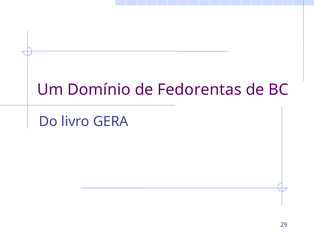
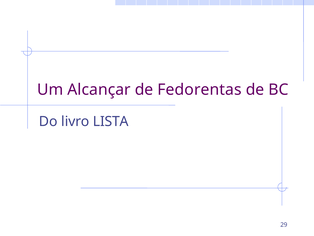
Domínio: Domínio -> Alcançar (99, 90)
GERA: GERA -> LISTA (111, 121)
